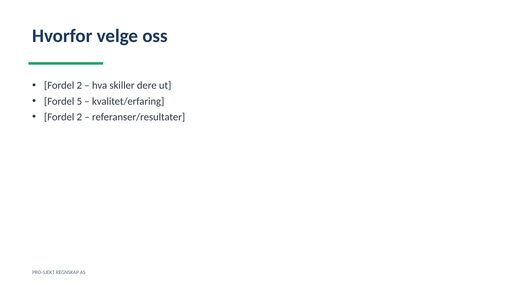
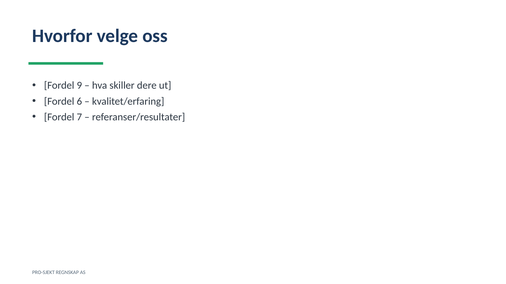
2: 2 -> 9 (79, 86)
5: 5 -> 6 (79, 102)
2: 2 -> 7 (79, 117)
